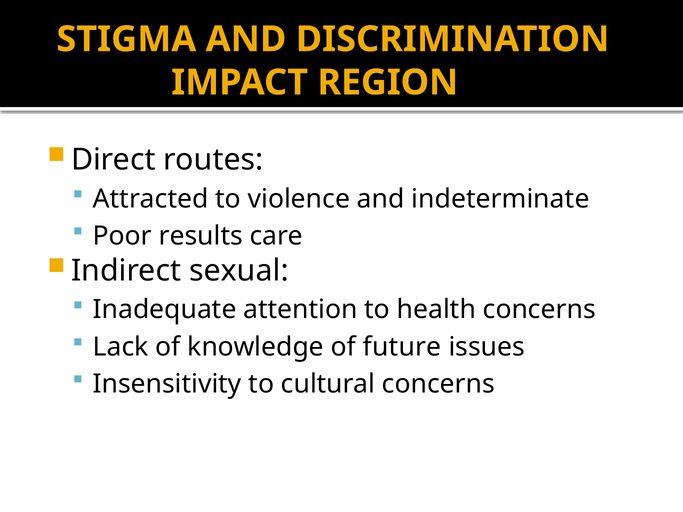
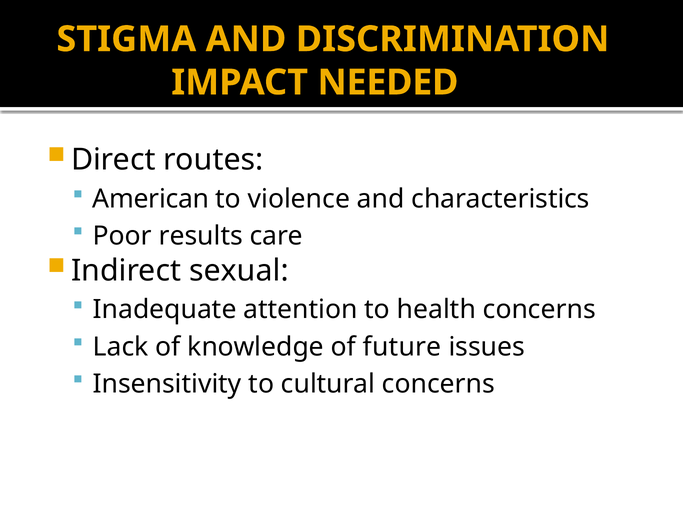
REGION: REGION -> NEEDED (388, 83)
Attracted: Attracted -> American (151, 199)
indeterminate: indeterminate -> characteristics (500, 199)
